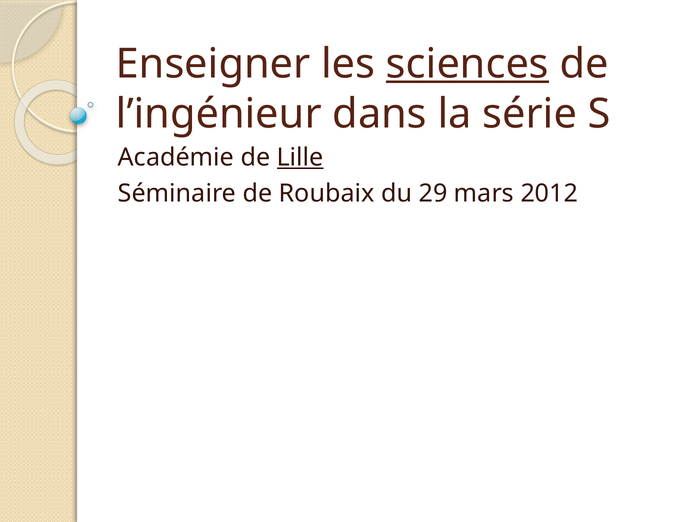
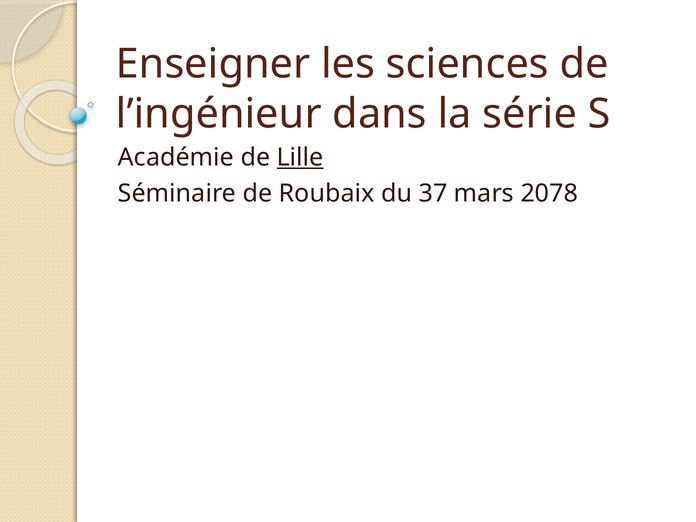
sciences underline: present -> none (467, 64)
29: 29 -> 37 (433, 194)
2012: 2012 -> 2078 (549, 194)
